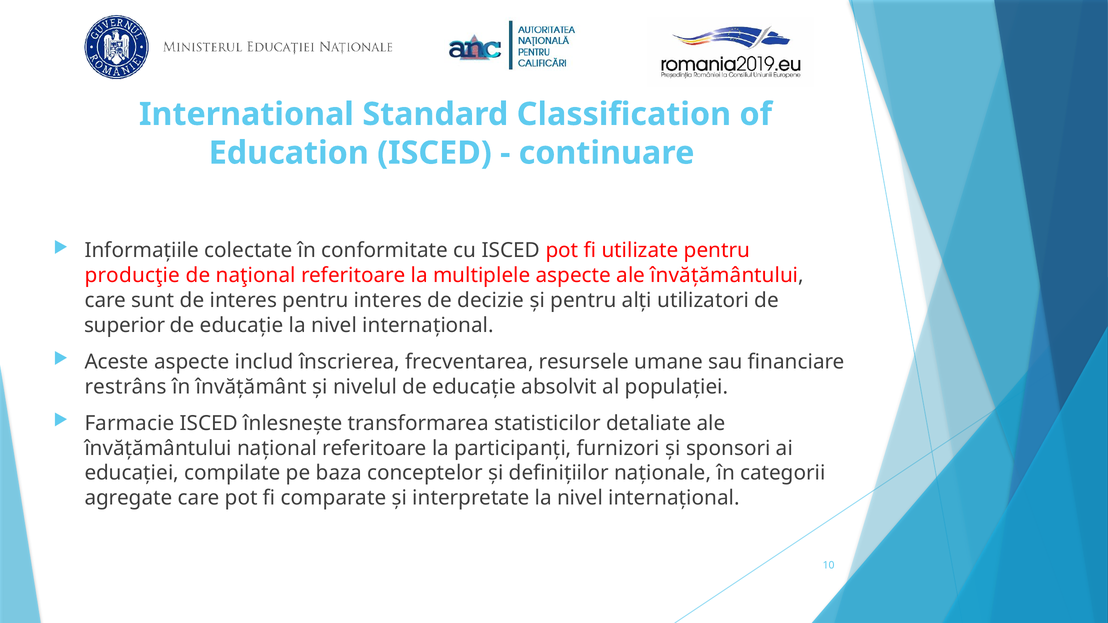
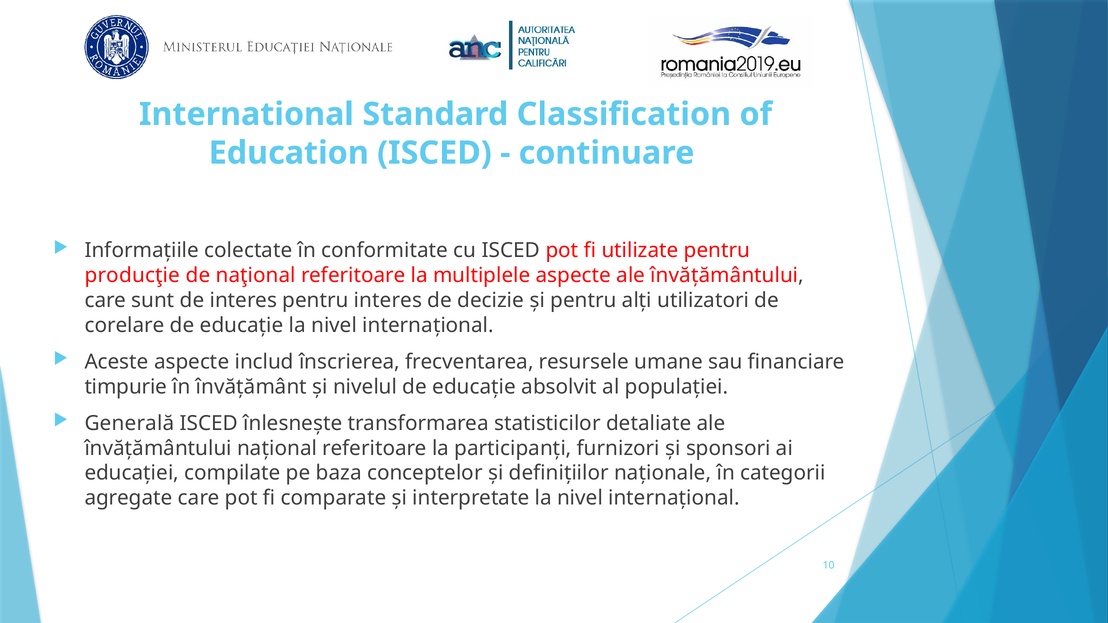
superior: superior -> corelare (125, 326)
restrâns: restrâns -> timpurie (126, 387)
Farmacie: Farmacie -> Generală (129, 423)
